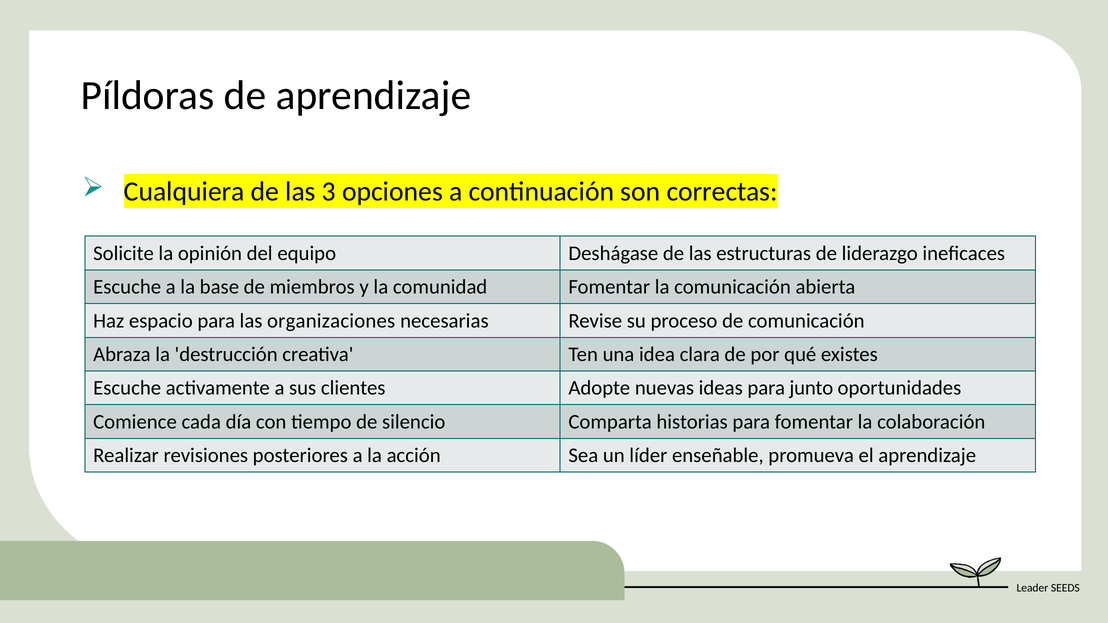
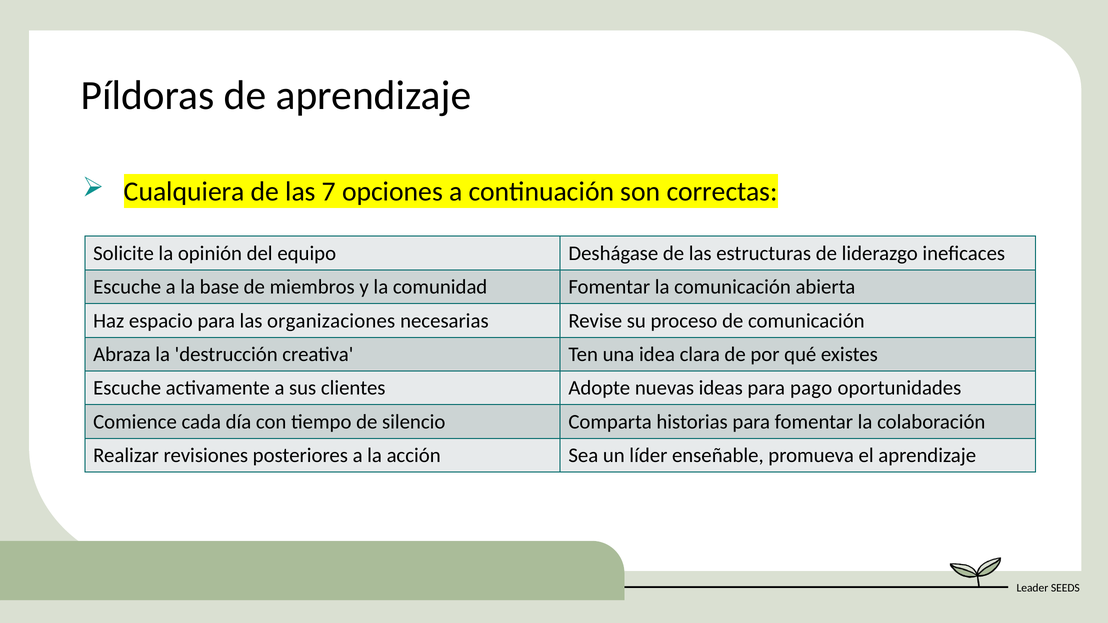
3: 3 -> 7 (329, 192)
junto: junto -> pago (811, 388)
